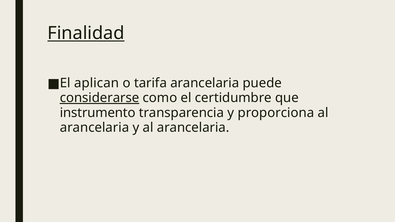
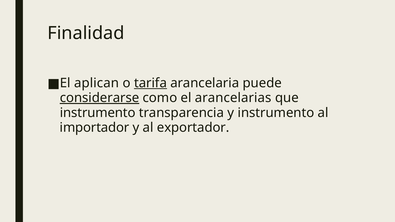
Finalidad underline: present -> none (86, 33)
tarifa underline: none -> present (150, 83)
certidumbre: certidumbre -> arancelarias (233, 98)
y proporciona: proporciona -> instrumento (276, 113)
arancelaria: arancelaria -> importador (95, 128)
y al arancelaria: arancelaria -> exportador (193, 128)
